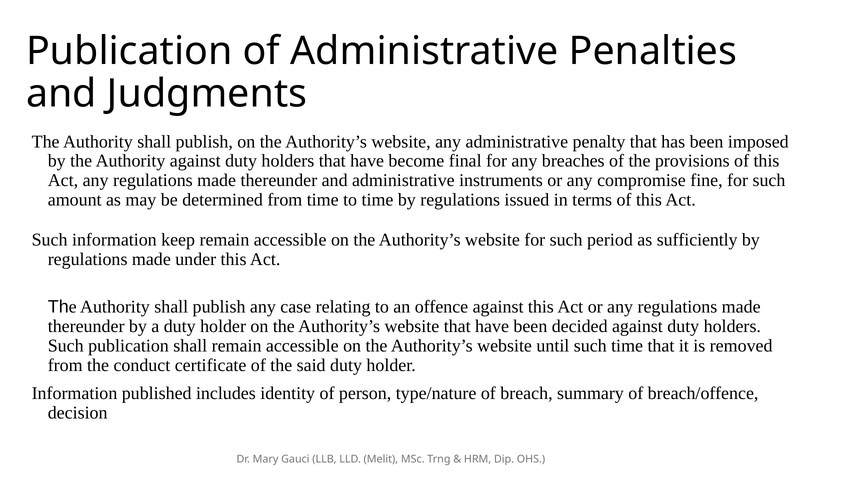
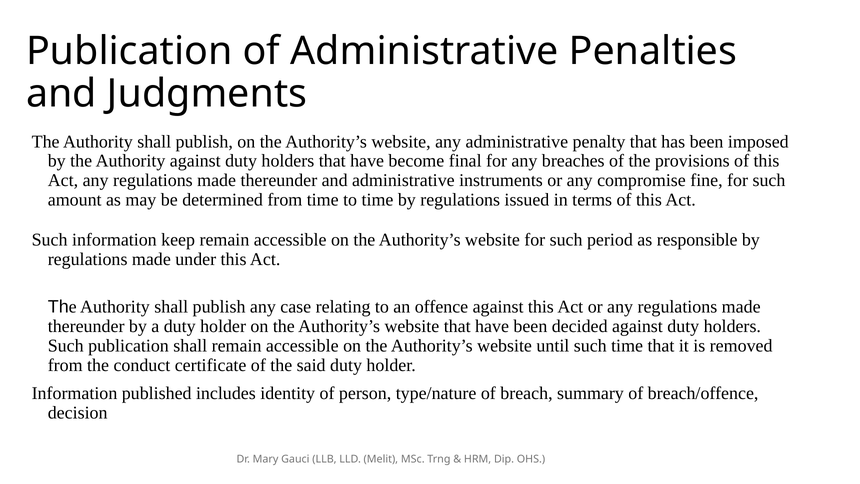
sufficiently: sufficiently -> responsible (697, 240)
